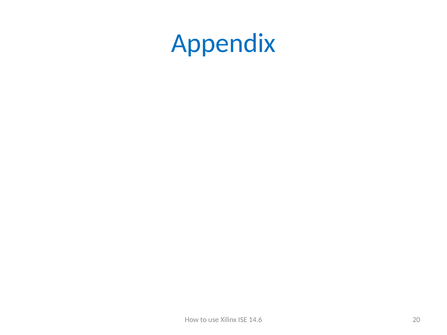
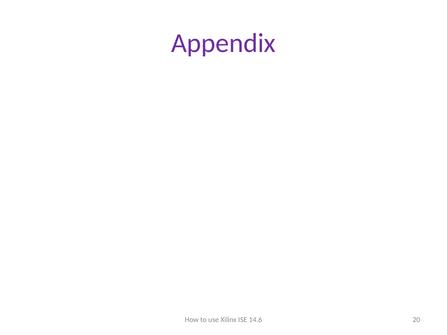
Appendix colour: blue -> purple (223, 43)
